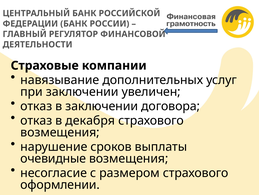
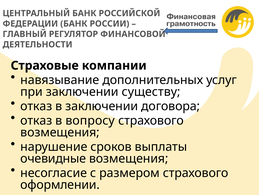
увеличен: увеличен -> существу (151, 91)
декабря: декабря -> вопросу (90, 120)
